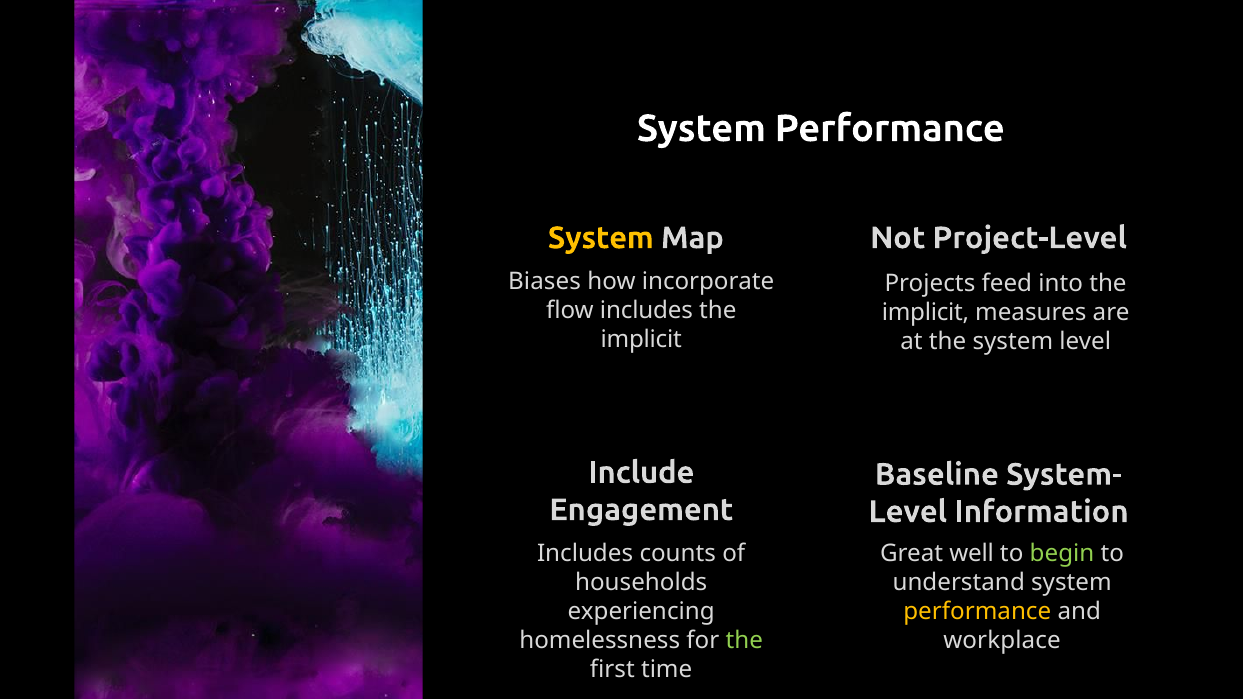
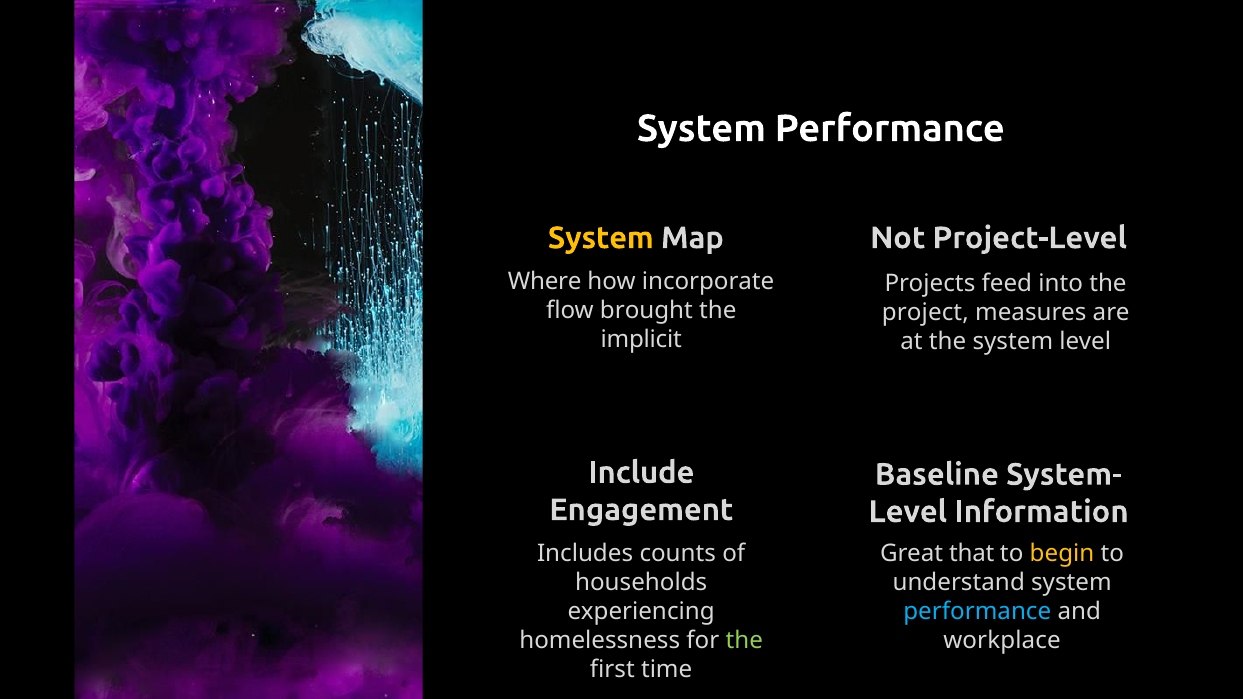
Biases: Biases -> Where (545, 282)
flow includes: includes -> brought (646, 311)
implicit: implicit -> project (925, 313)
well: well -> that (972, 554)
begin colour: light green -> yellow (1062, 554)
performance colour: yellow -> light blue (977, 612)
